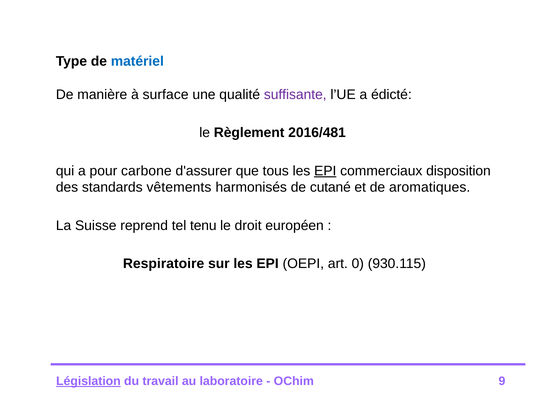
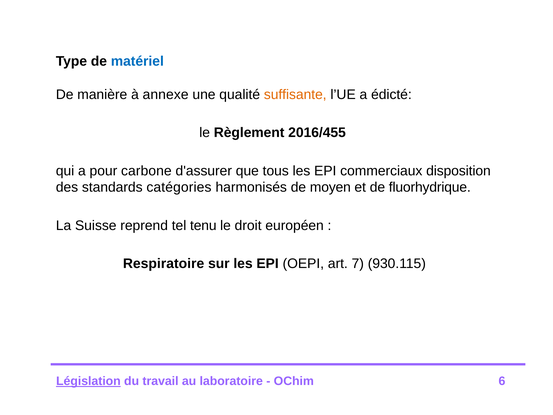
surface: surface -> annexe (166, 95)
suffisante colour: purple -> orange (295, 95)
2016/481: 2016/481 -> 2016/455 (317, 133)
EPI underline: present -> none (325, 171)
vêtements: vêtements -> catégories (179, 187)
cutané: cutané -> moyen (330, 187)
aromatiques: aromatiques -> fluorhydrique (430, 187)
0: 0 -> 7 (358, 264)
9: 9 -> 6 (502, 381)
